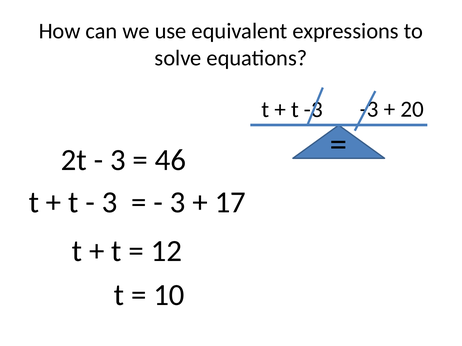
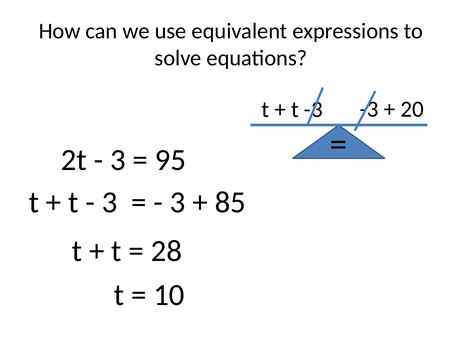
46: 46 -> 95 (170, 160)
17: 17 -> 85 (230, 203)
12: 12 -> 28 (166, 252)
